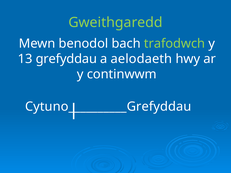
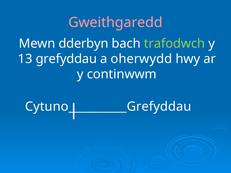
Gweithgaredd colour: light green -> pink (115, 22)
benodol: benodol -> dderbyn (83, 44)
aelodaeth: aelodaeth -> oherwydd (141, 59)
